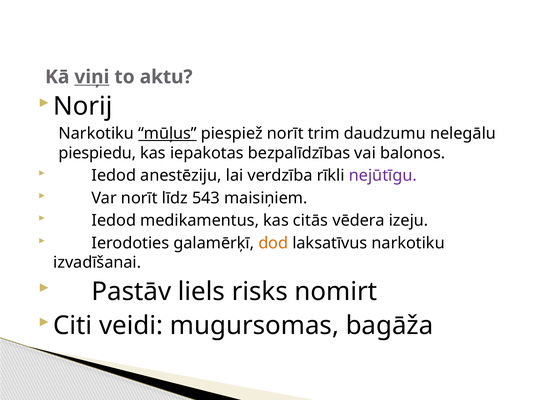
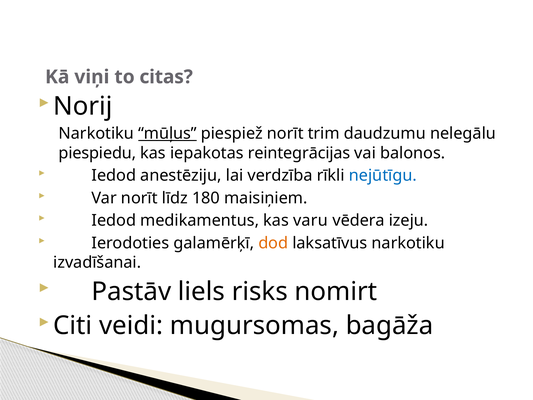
viņi underline: present -> none (92, 77)
aktu: aktu -> citas (166, 77)
bezpalīdzības: bezpalīdzības -> reintegrācijas (299, 153)
nejūtīgu colour: purple -> blue (383, 175)
543: 543 -> 180 (206, 198)
citās: citās -> varu (311, 220)
